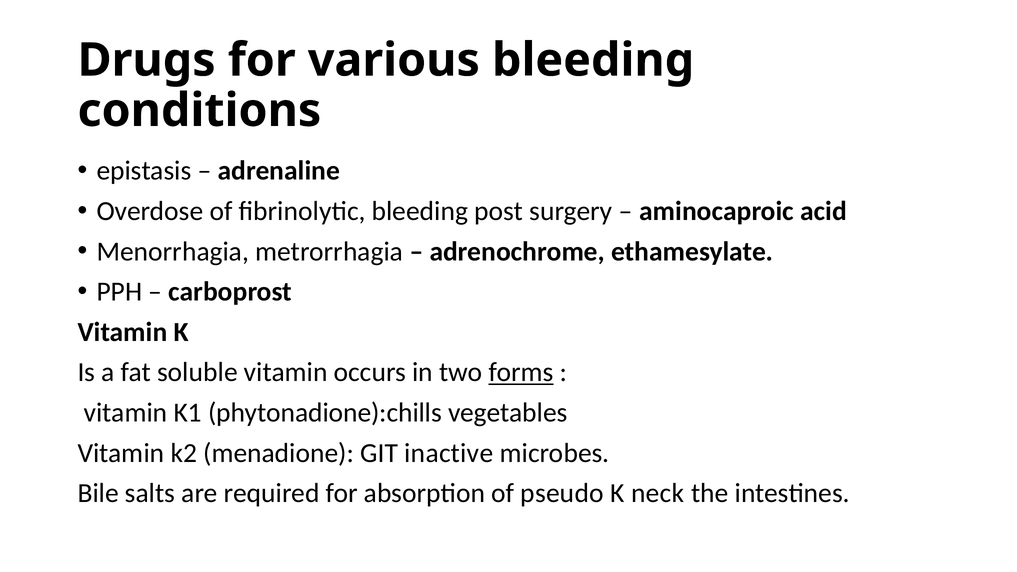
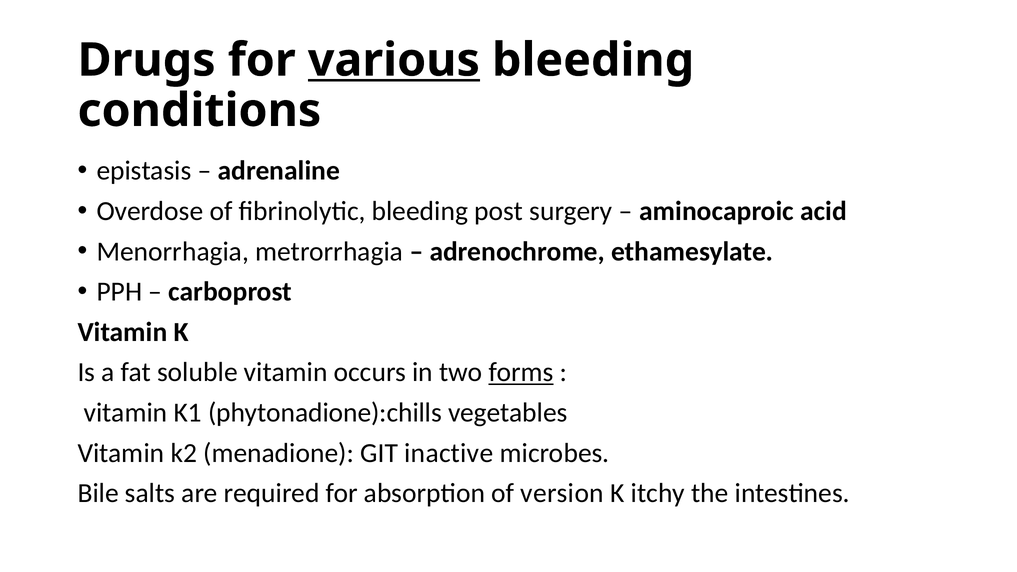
various underline: none -> present (394, 60)
pseudo: pseudo -> version (562, 493)
neck: neck -> itchy (658, 493)
